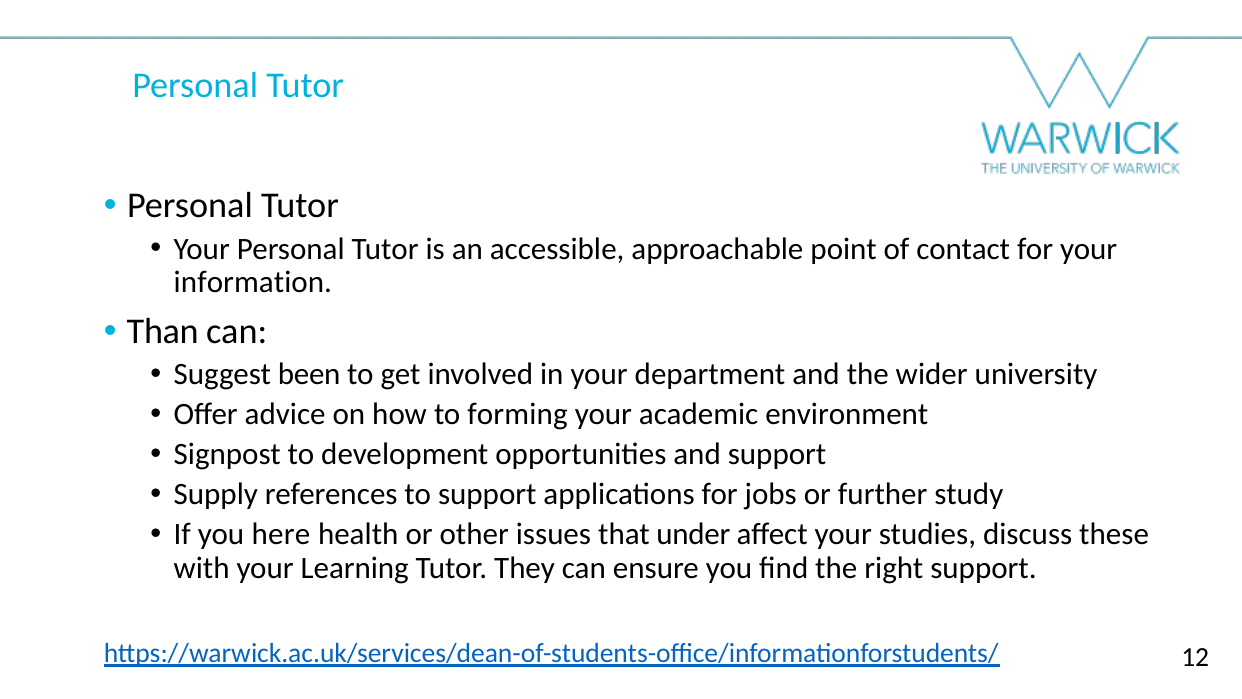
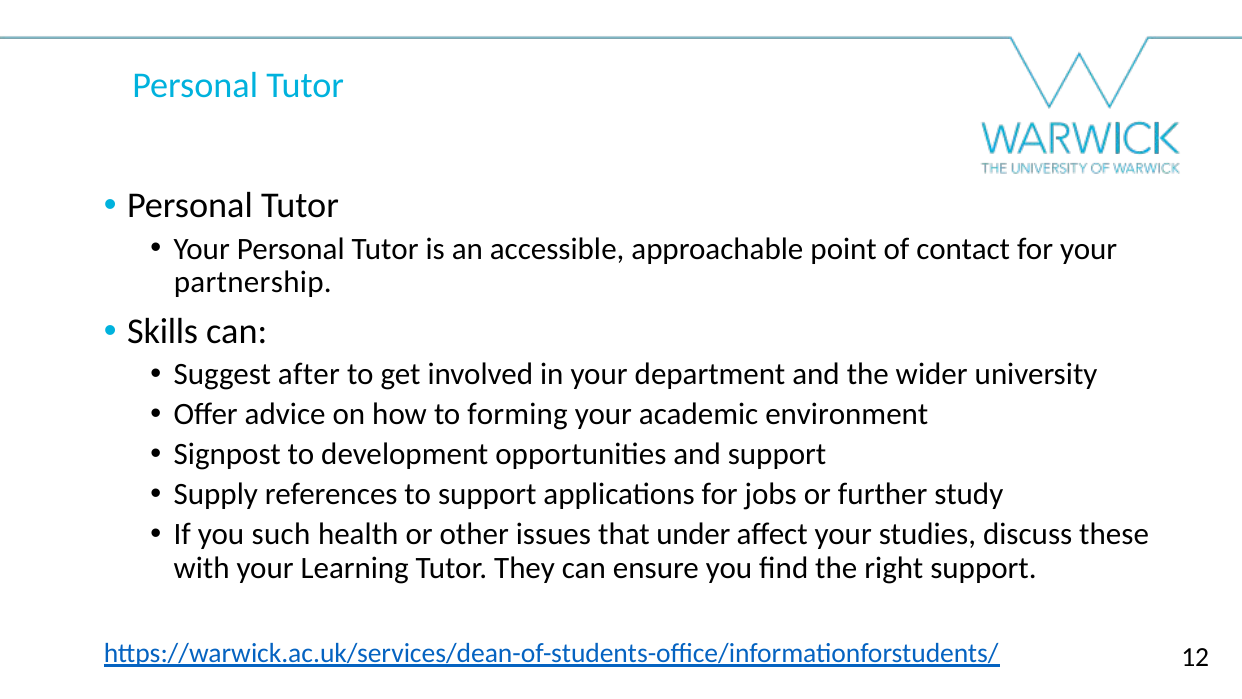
information: information -> partnership (253, 282)
Than: Than -> Skills (163, 332)
been: been -> after (309, 374)
here: here -> such (281, 534)
